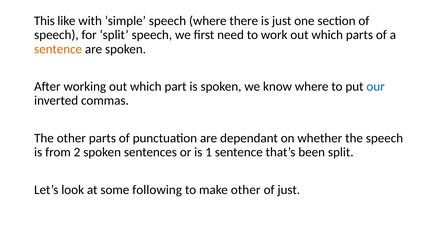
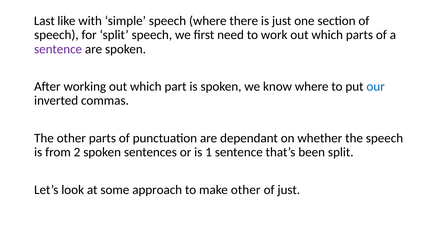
This: This -> Last (44, 21)
sentence colour: orange -> purple (58, 49)
following: following -> approach (157, 190)
